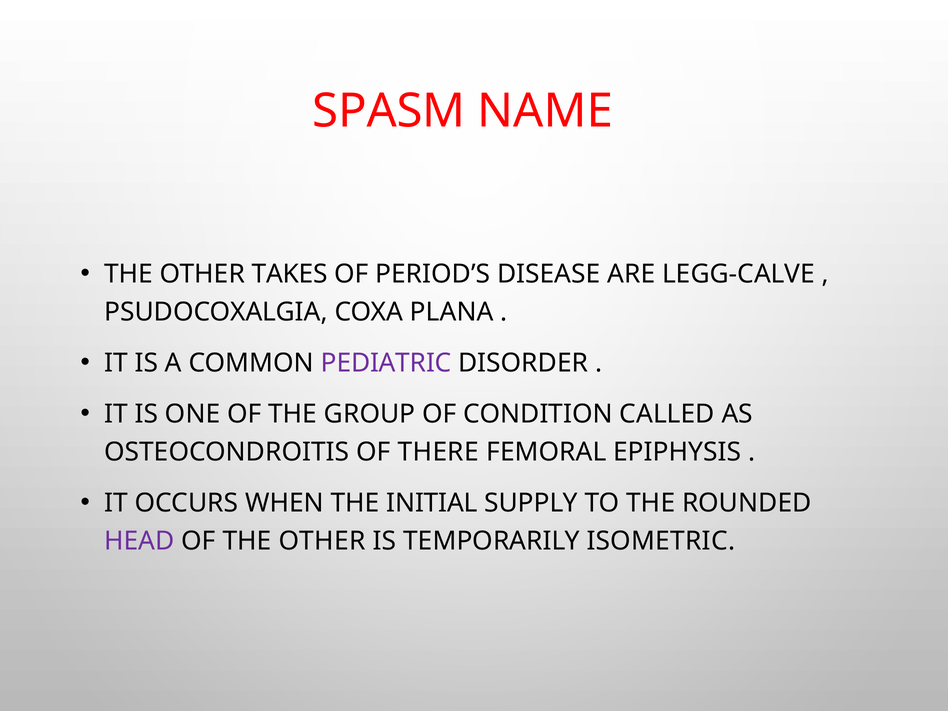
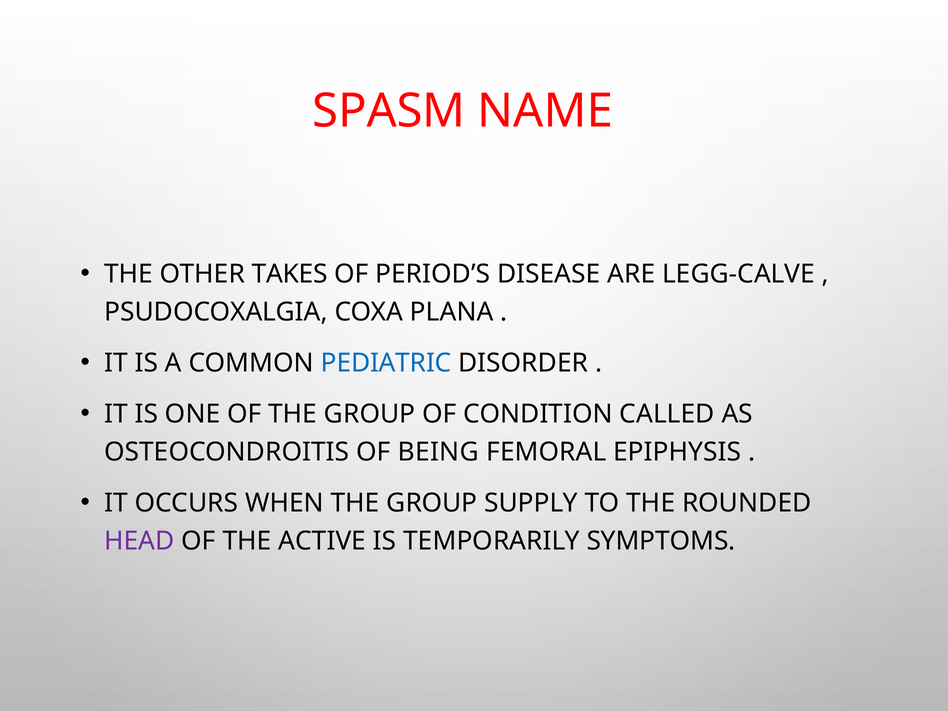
PEDIATRIC colour: purple -> blue (386, 363)
THERE: THERE -> BEING (438, 452)
WHEN THE INITIAL: INITIAL -> GROUP (432, 503)
OF THE OTHER: OTHER -> ACTIVE (322, 541)
ISOMETRIC: ISOMETRIC -> SYMPTOMS (661, 541)
